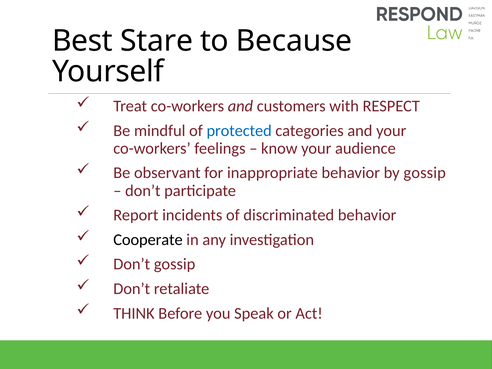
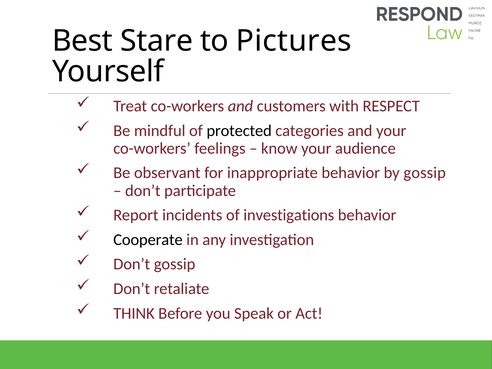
Because: Because -> Pictures (294, 41)
protected colour: blue -> black (239, 131)
discriminated: discriminated -> investigations (289, 215)
